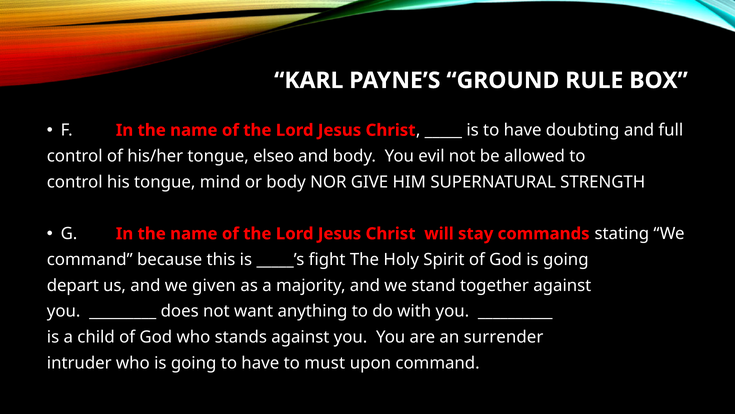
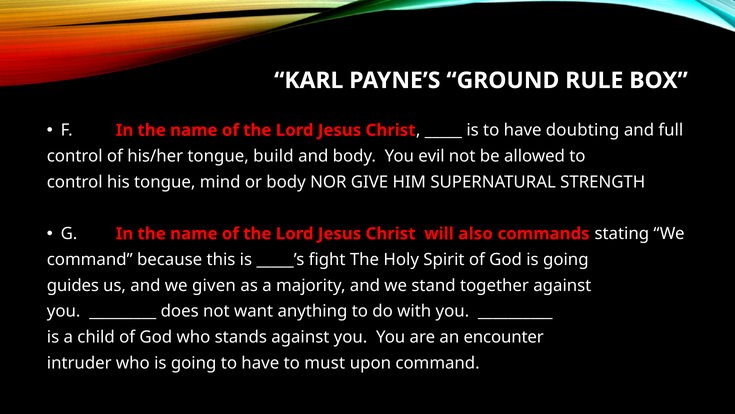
elseo: elseo -> build (273, 156)
stay: stay -> also (476, 233)
depart: depart -> guides (73, 285)
surrender: surrender -> encounter (504, 337)
